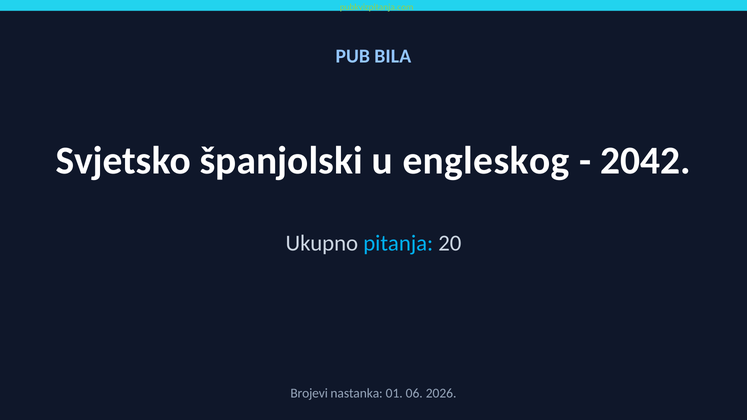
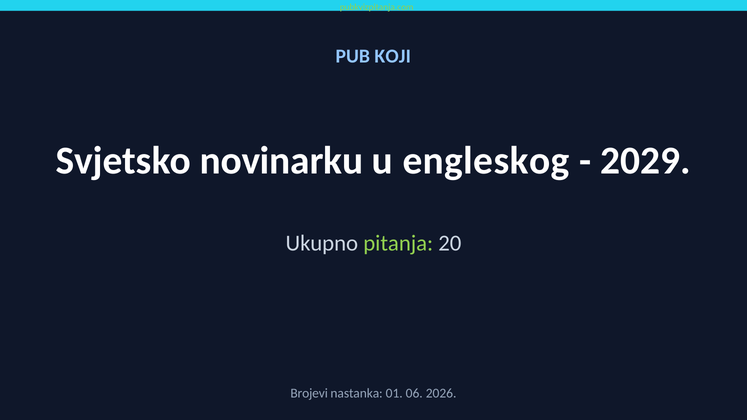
BILA: BILA -> KOJI (393, 56)
španjolski: španjolski -> novinarku (281, 161)
2042: 2042 -> 2029 (645, 161)
pitanja colour: light blue -> light green (398, 244)
